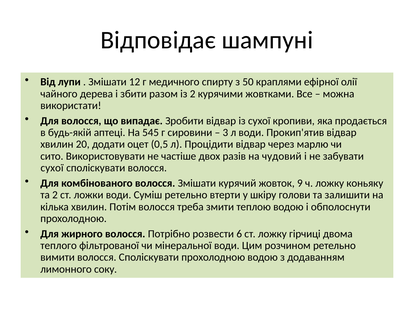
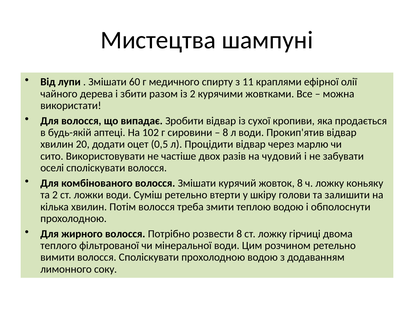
Відповідає: Відповідає -> Мистецтва (158, 40)
12: 12 -> 60 (135, 82)
50: 50 -> 11 (248, 82)
545: 545 -> 102 (151, 132)
3: 3 -> 8 (225, 132)
сухої: сухої -> оселі (52, 168)
жовток 9: 9 -> 8 (300, 183)
розвести 6: 6 -> 8 (239, 233)
